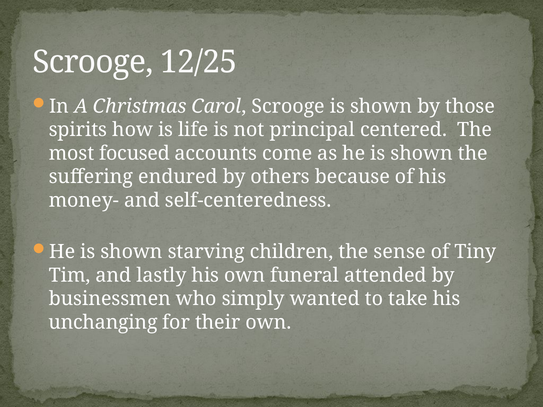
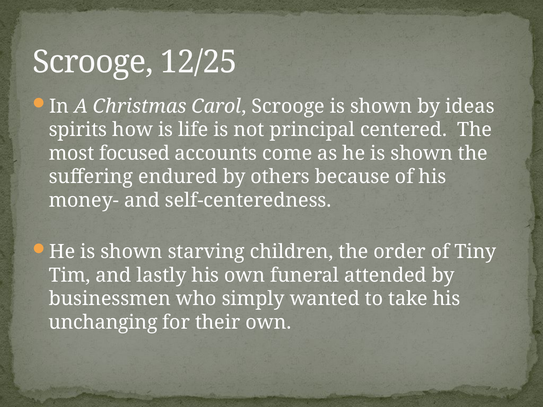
those: those -> ideas (470, 106)
sense: sense -> order (400, 252)
